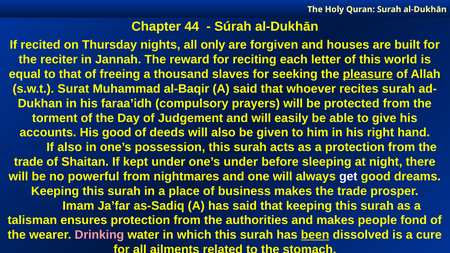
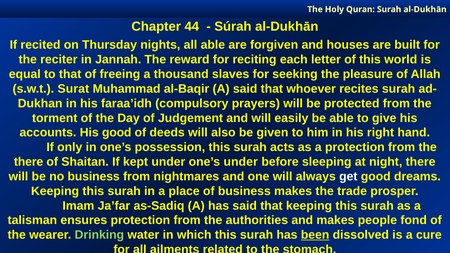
all only: only -> able (213, 45)
pleasure underline: present -> none (368, 74)
If also: also -> only (70, 147)
trade: trade -> there (29, 162)
no powerful: powerful -> business (94, 177)
Drinking colour: pink -> light green (99, 235)
